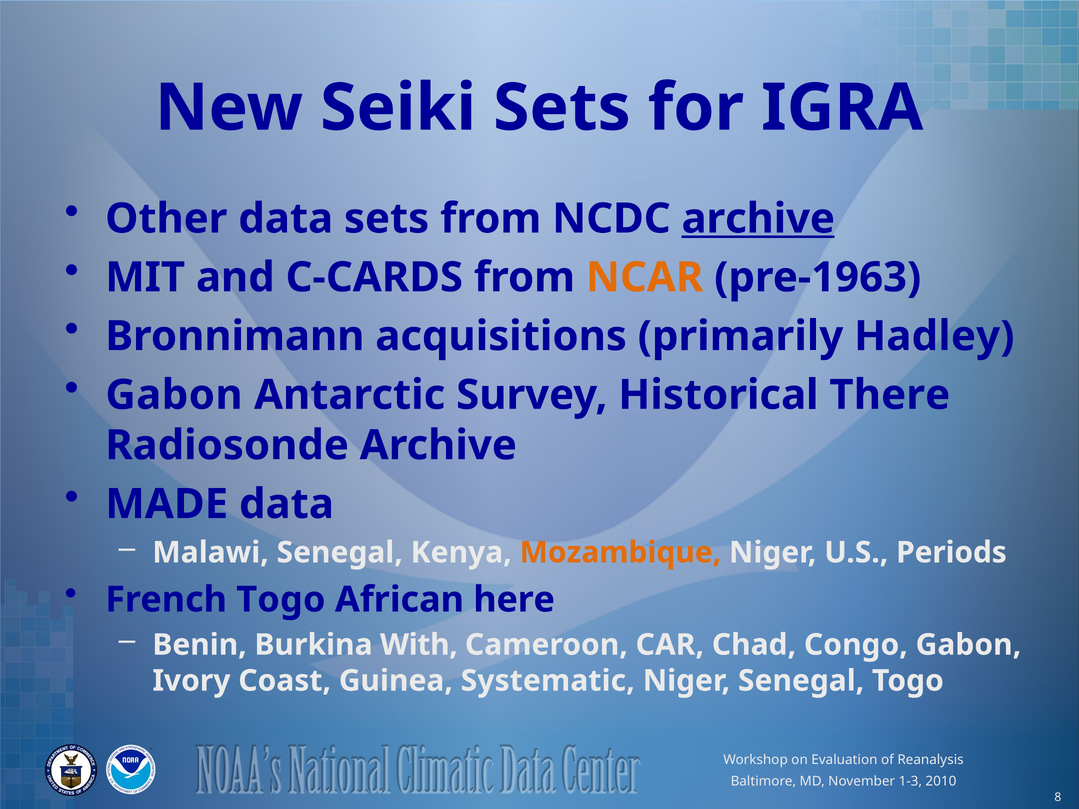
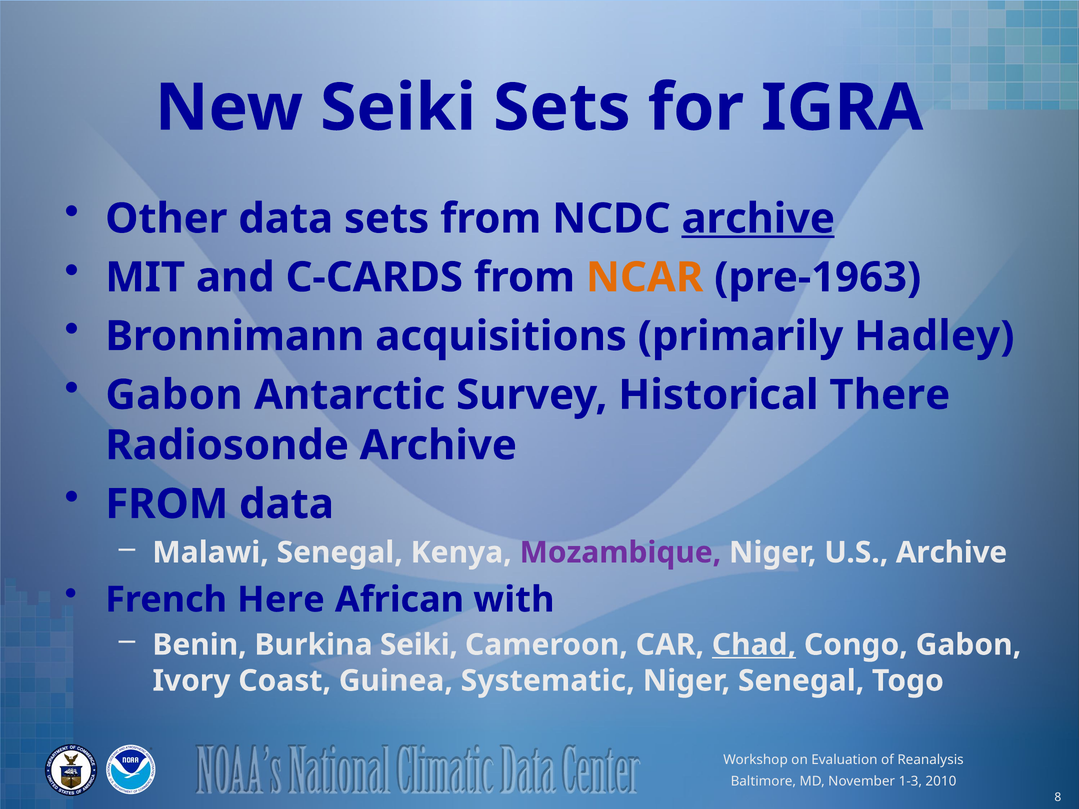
MADE: MADE -> FROM (167, 504)
Mozambique colour: orange -> purple (620, 553)
U.S Periods: Periods -> Archive (952, 553)
French Togo: Togo -> Here (281, 600)
here: here -> with (514, 600)
Burkina With: With -> Seiki (419, 645)
Chad underline: none -> present (754, 645)
